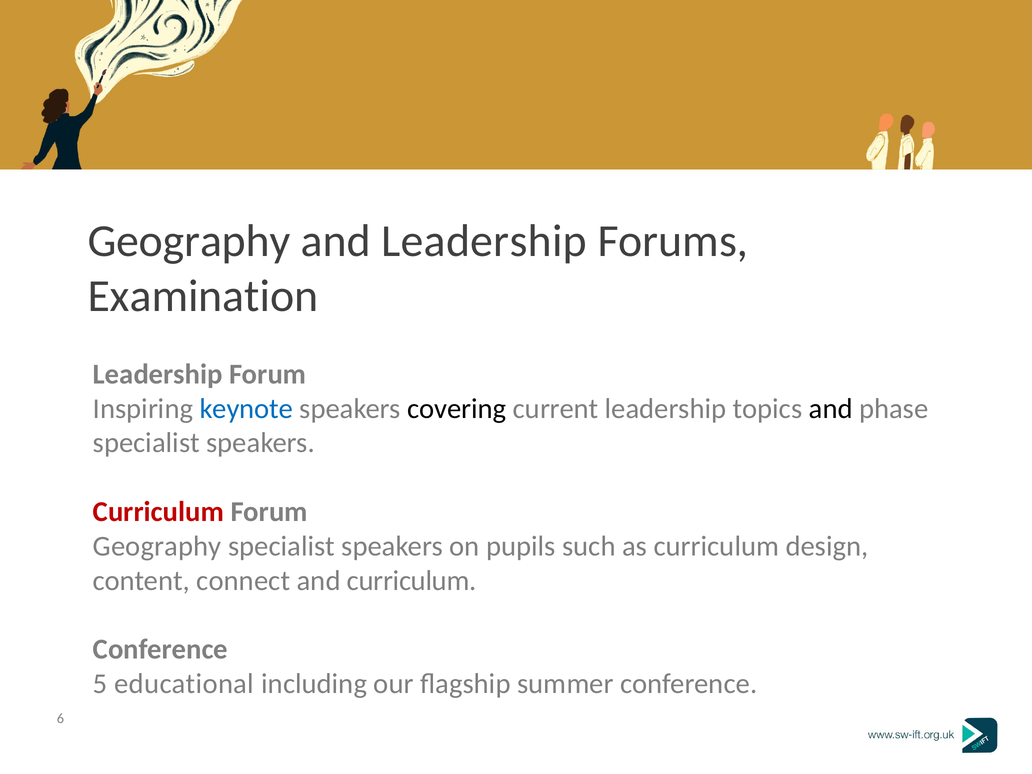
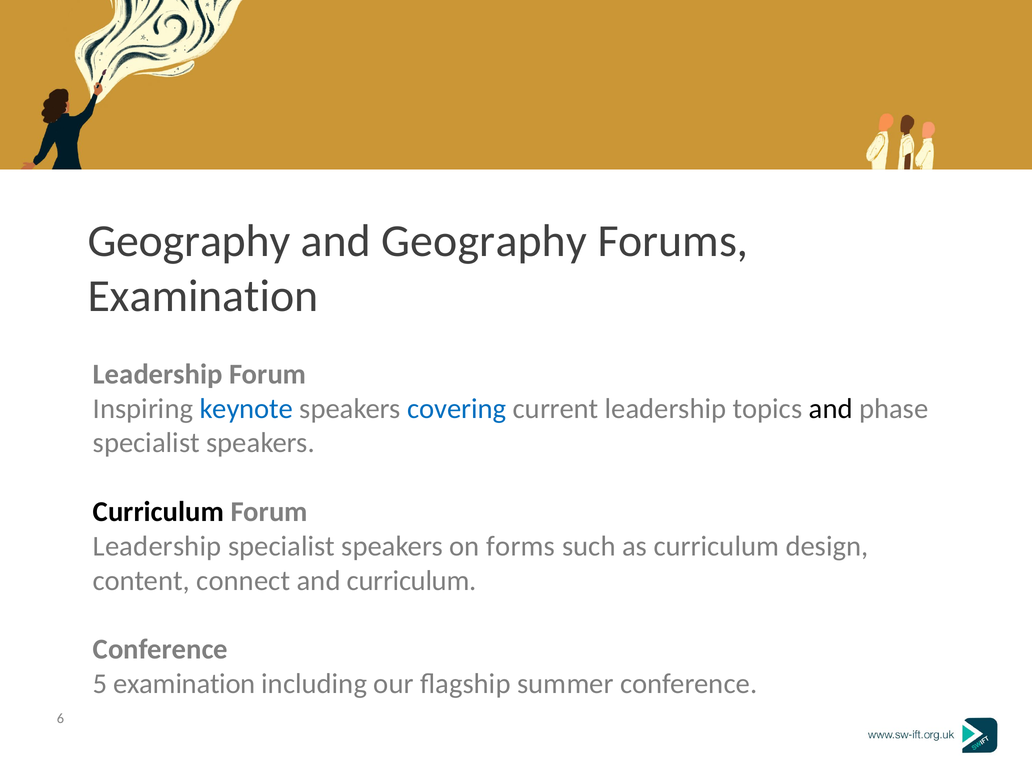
and Leadership: Leadership -> Geography (484, 241)
covering colour: black -> blue (457, 409)
Curriculum colour: red -> black (158, 512)
Geography: Geography -> Leadership (157, 546)
pupils: pupils -> forms (521, 546)
5 educational: educational -> examination (184, 684)
